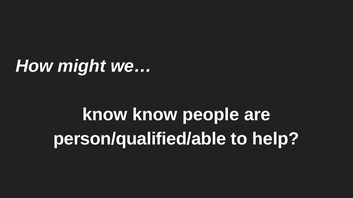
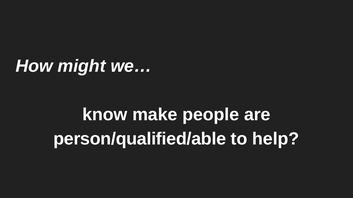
know know: know -> make (155, 115)
